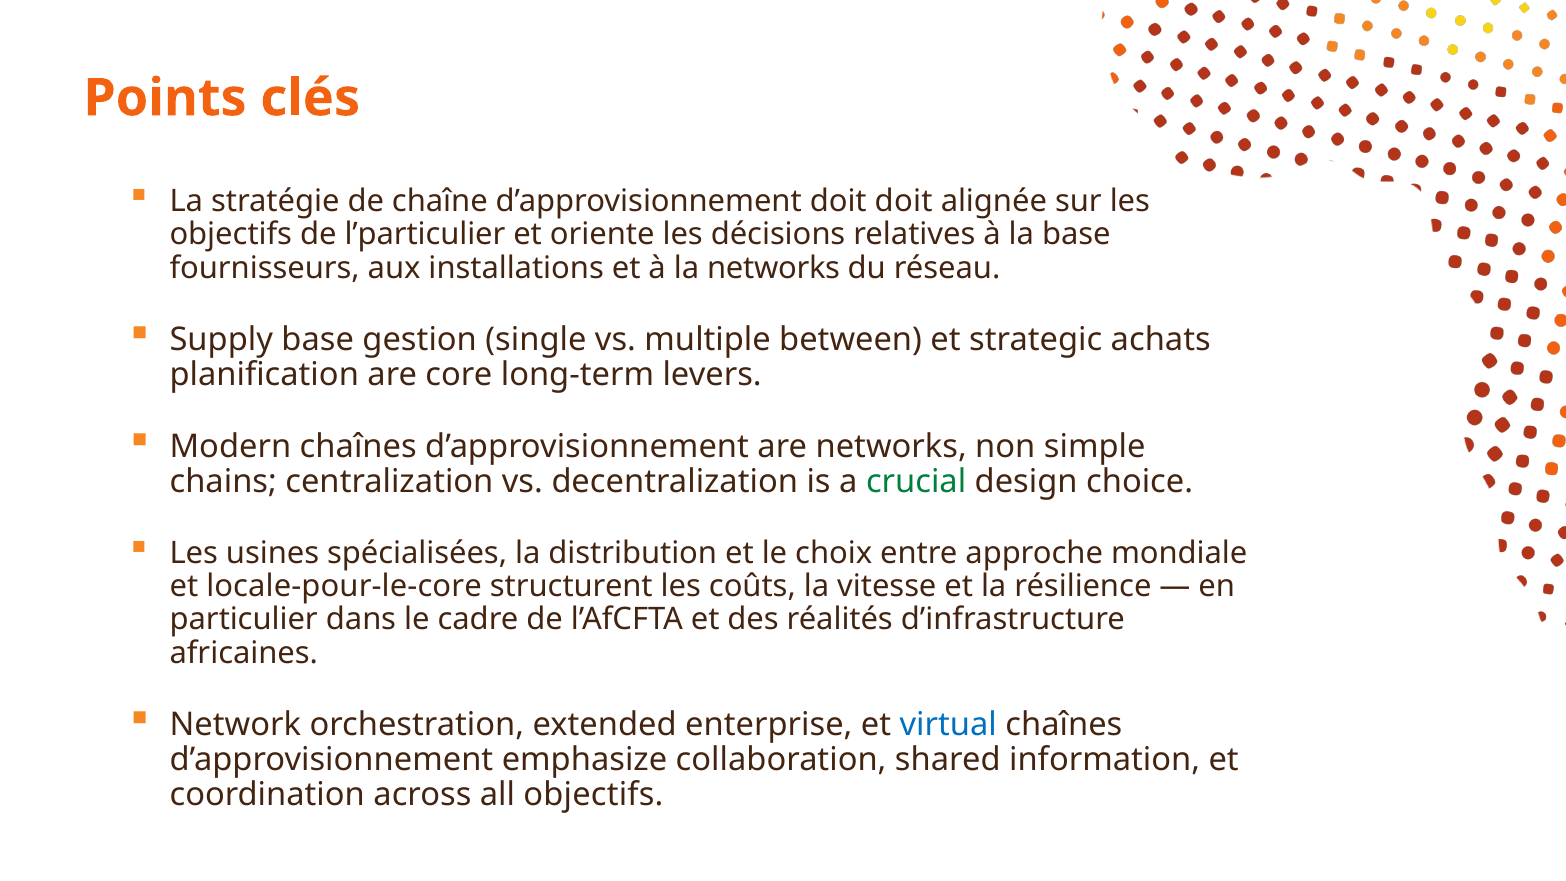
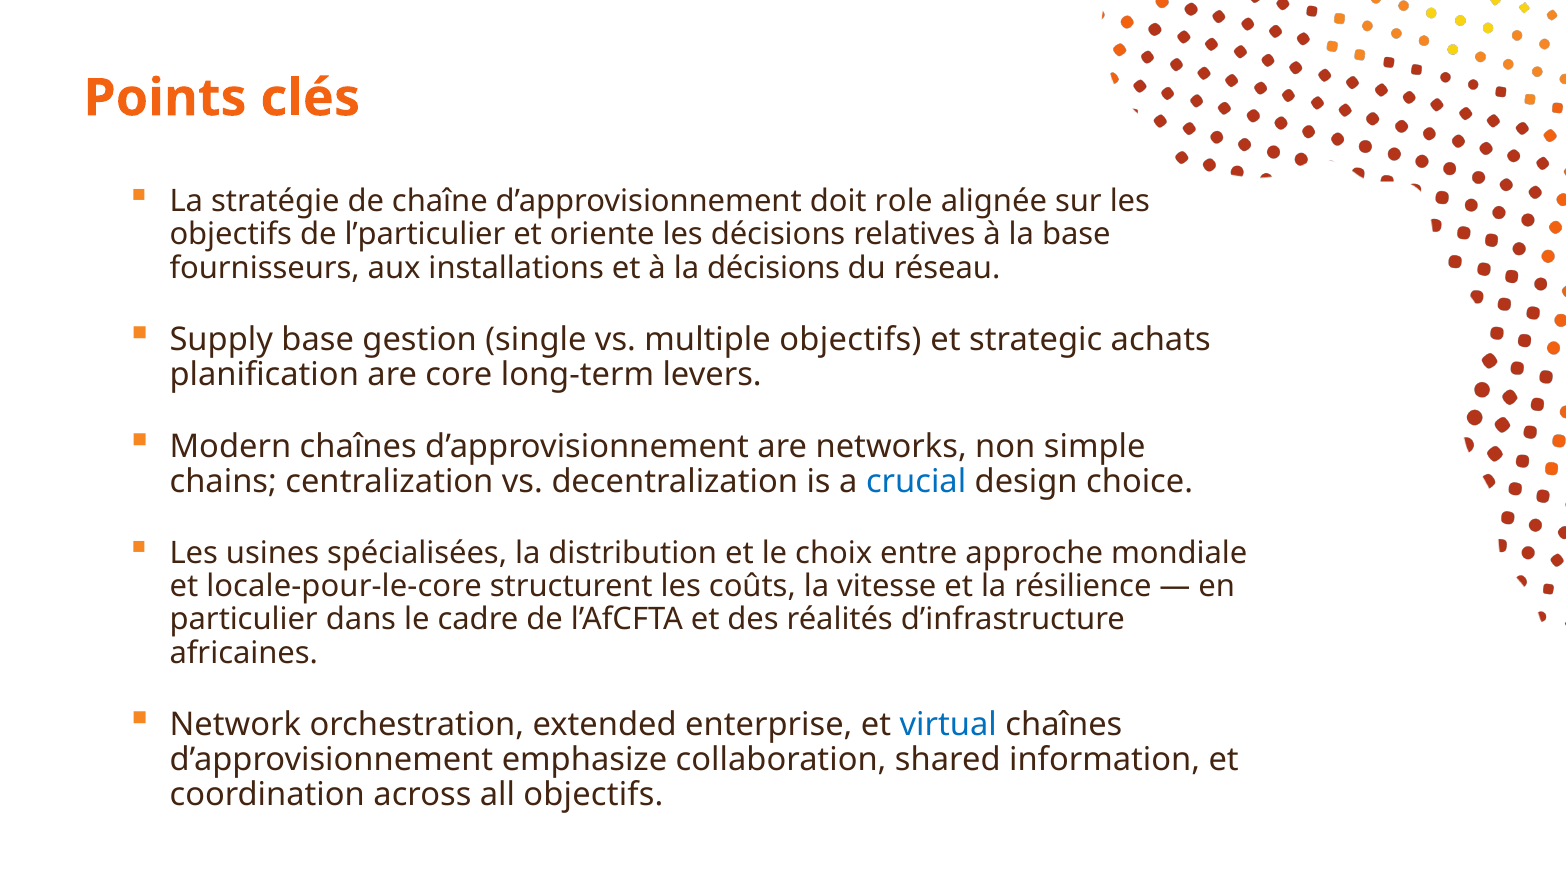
doit doit: doit -> role (904, 201)
la networks: networks -> décisions (774, 268)
multiple between: between -> objectifs (850, 339)
crucial colour: green -> blue (916, 482)
